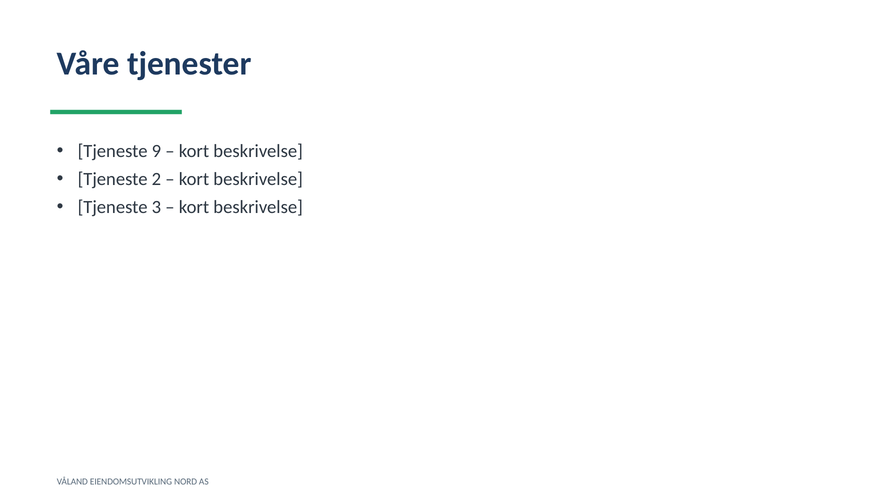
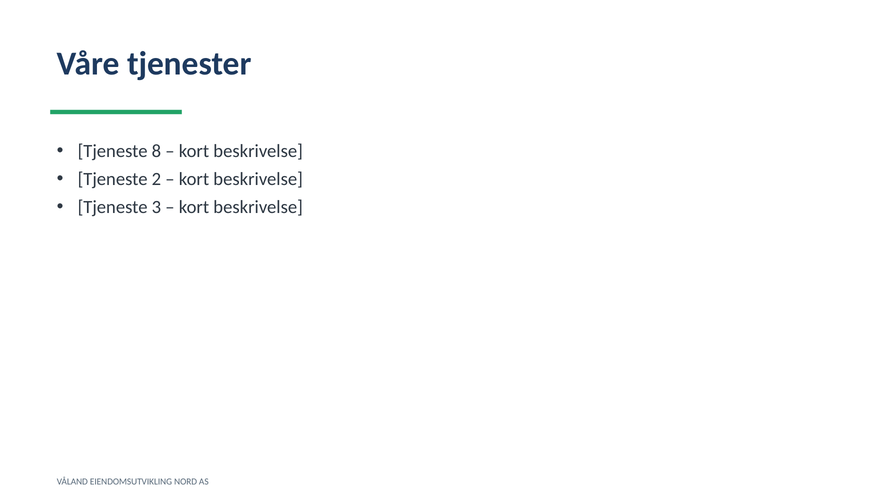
9: 9 -> 8 (156, 151)
